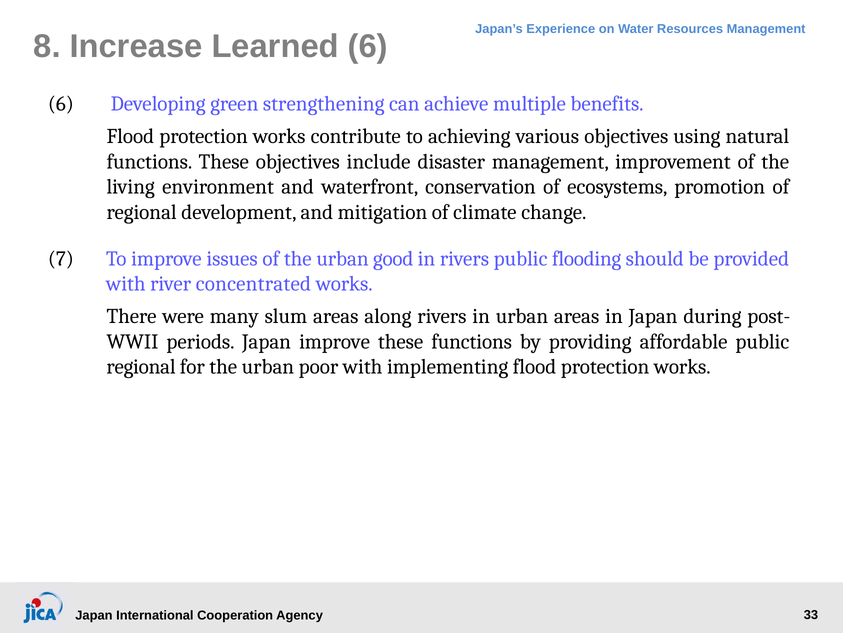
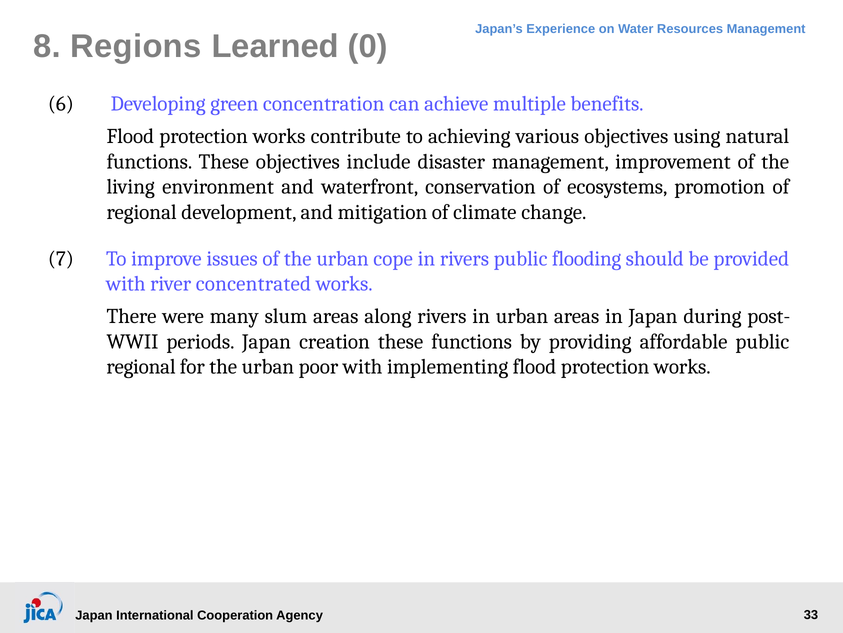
Increase: Increase -> Regions (136, 46)
Learned 6: 6 -> 0 (368, 46)
strengthening: strengthening -> concentration (324, 104)
good: good -> cope (393, 258)
Japan improve: improve -> creation (334, 341)
